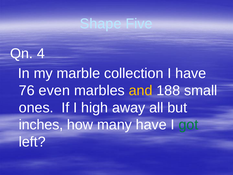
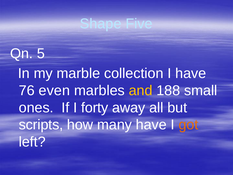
4: 4 -> 5 (41, 53)
high: high -> forty (95, 108)
inches: inches -> scripts (41, 125)
got colour: green -> orange (188, 125)
